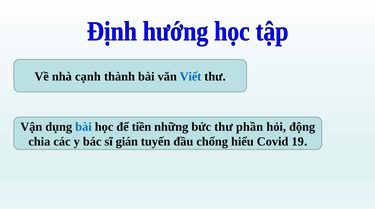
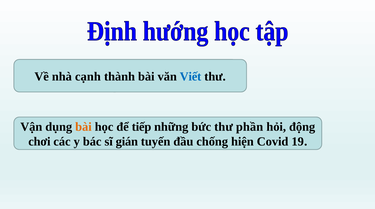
bài colour: blue -> orange (83, 126)
tiền: tiền -> tiếp (142, 126)
chia: chia -> chơi (39, 141)
hiểu: hiểu -> hiện (242, 141)
